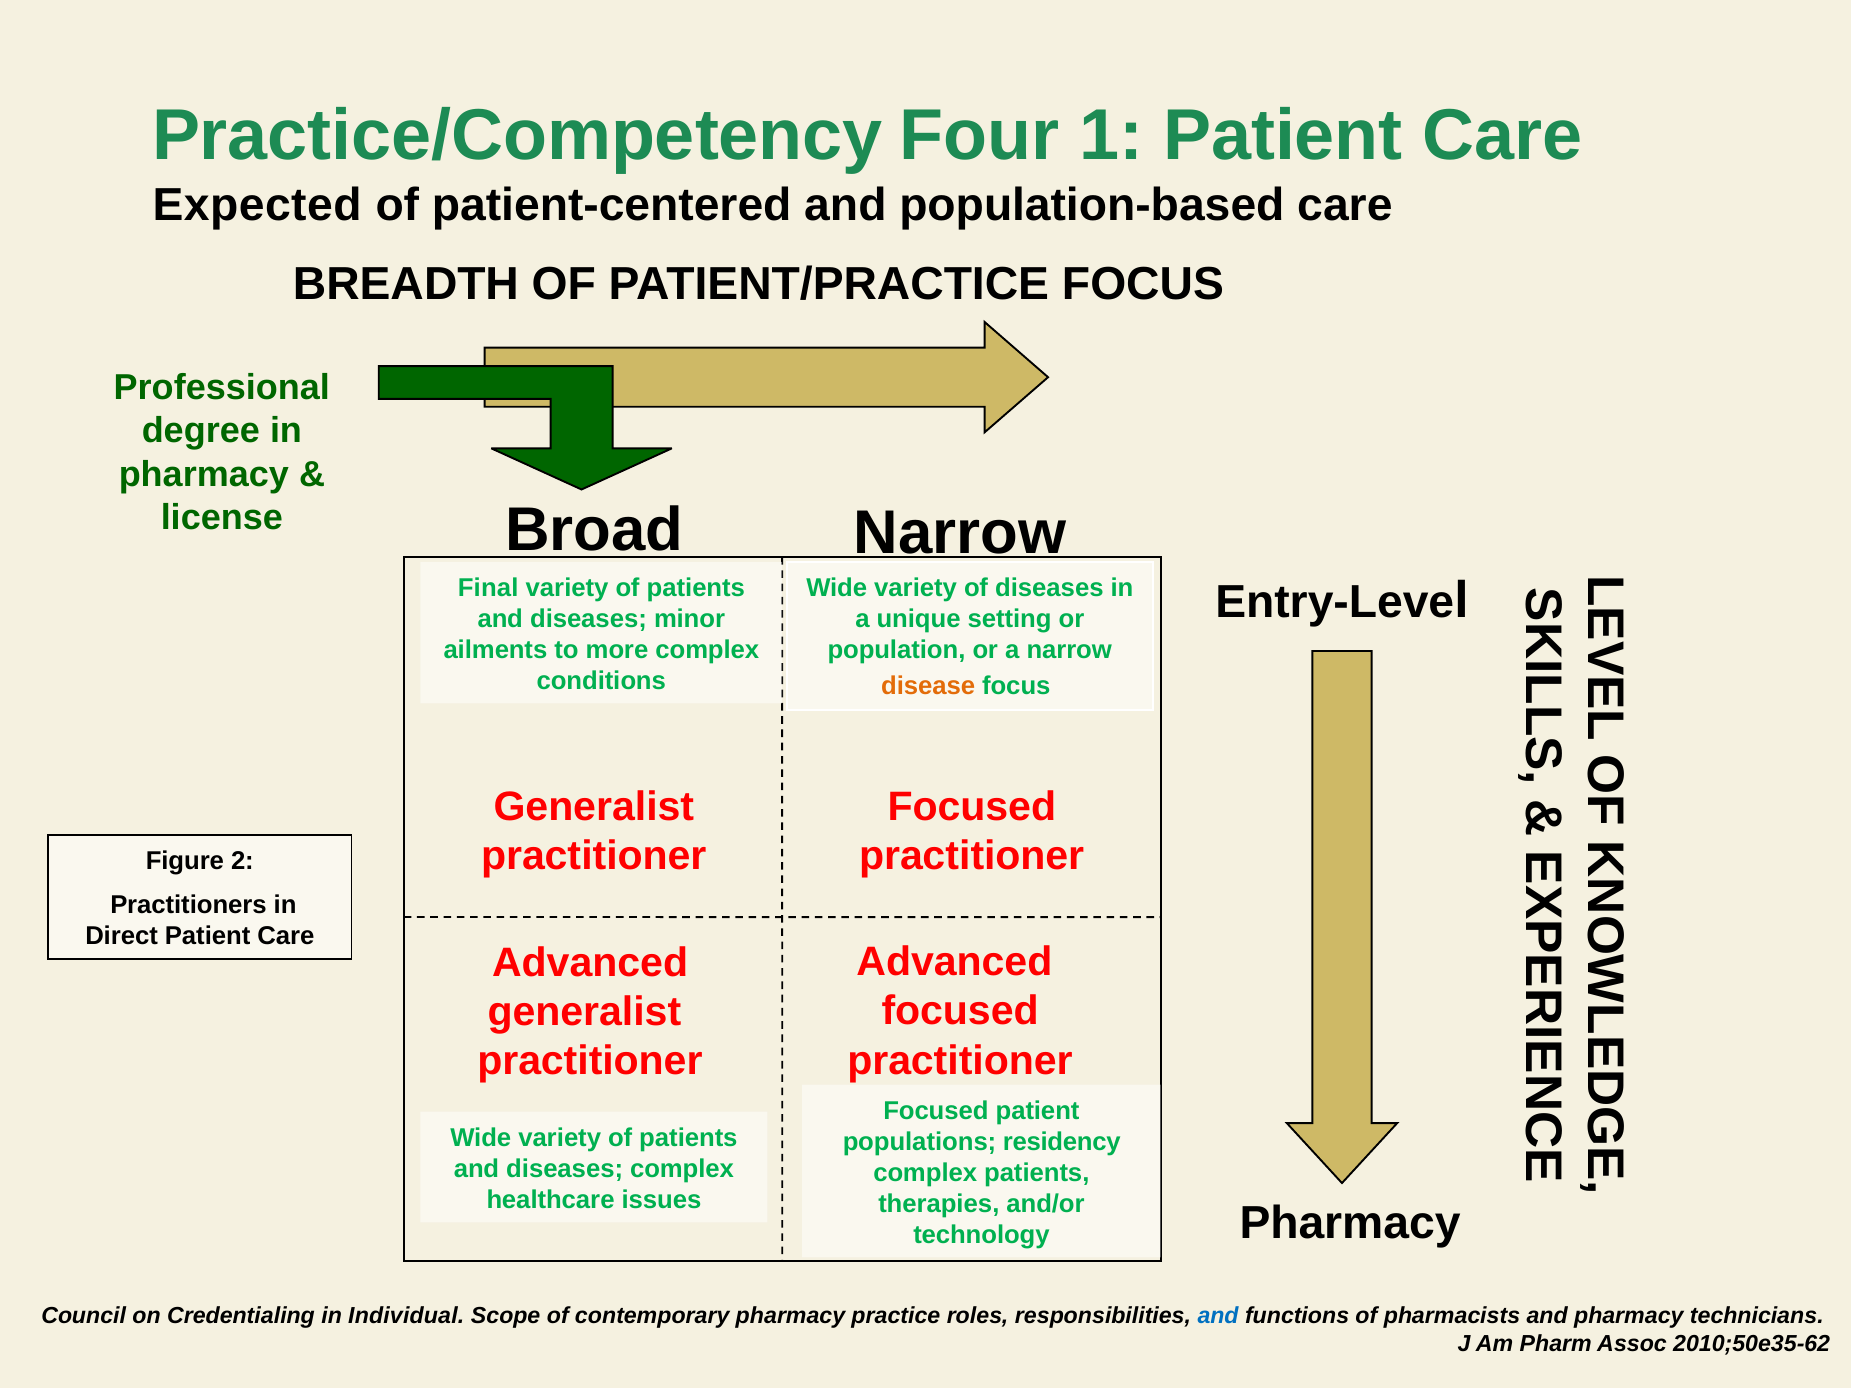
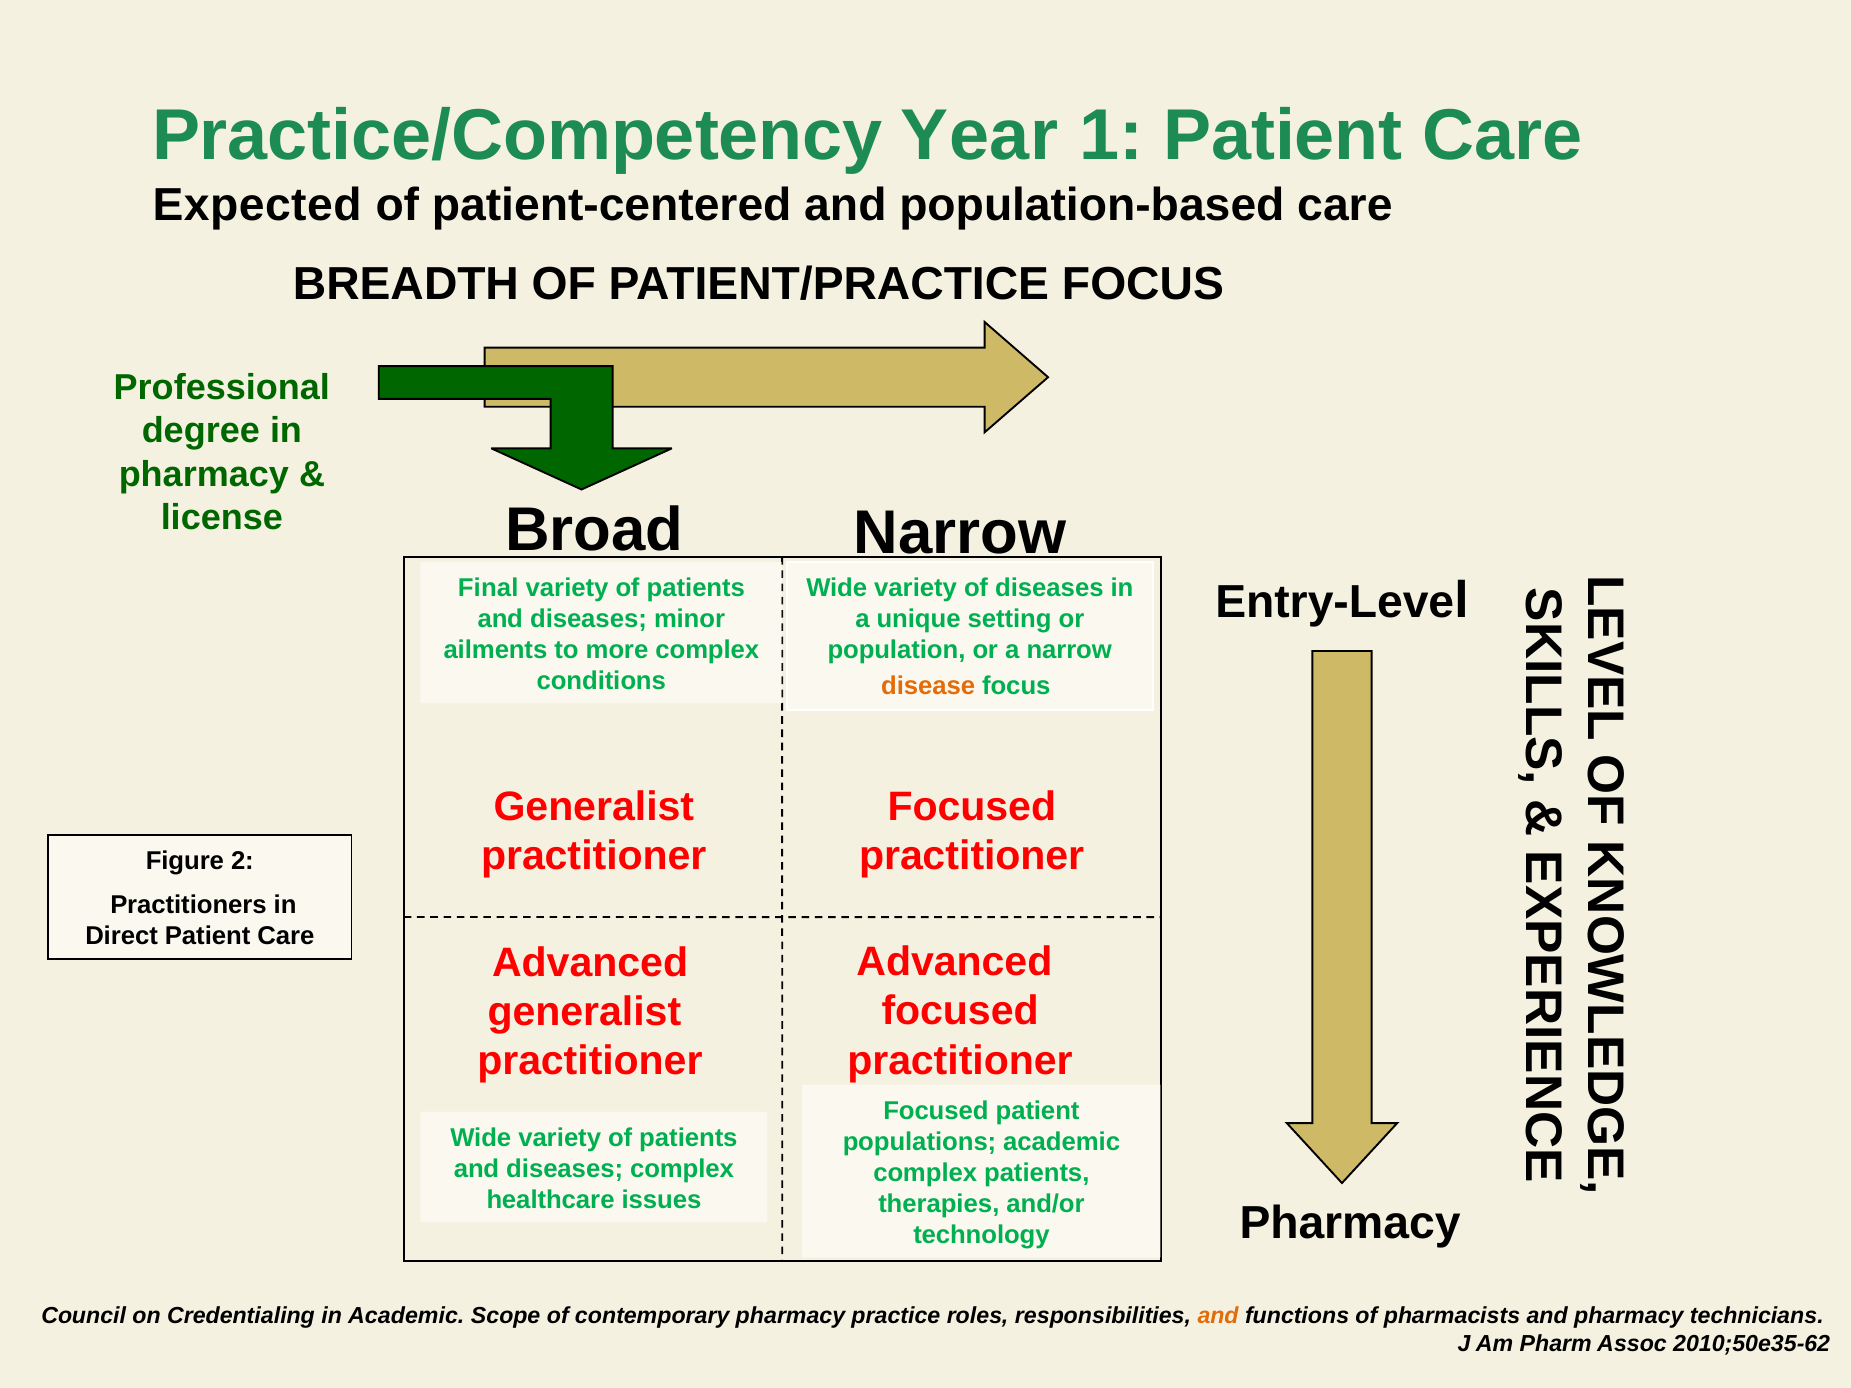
Four: Four -> Year (979, 136)
populations residency: residency -> academic (1062, 1142)
in Individual: Individual -> Academic (406, 1316)
and colour: blue -> orange (1218, 1316)
